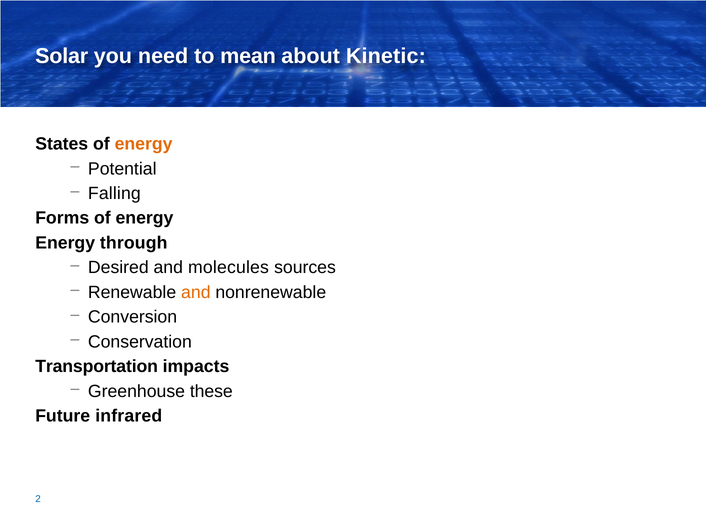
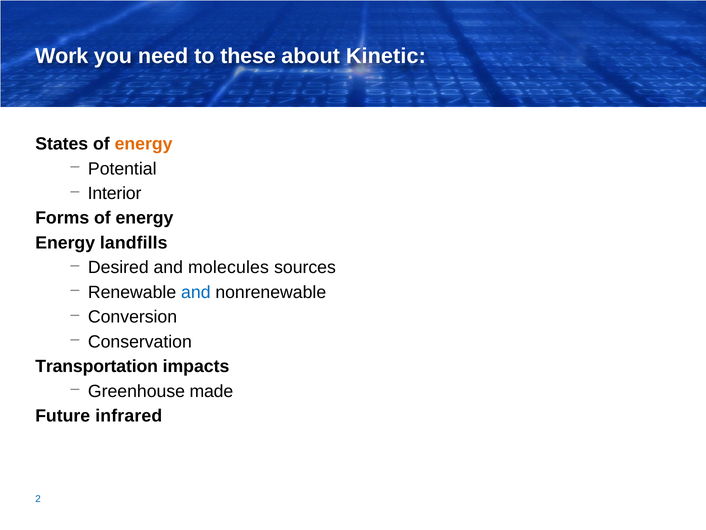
Solar: Solar -> Work (62, 56)
mean: mean -> these (248, 56)
Falling: Falling -> Interior (115, 193)
through: through -> landfills (134, 243)
and colour: orange -> blue (196, 292)
these: these -> made (211, 391)
